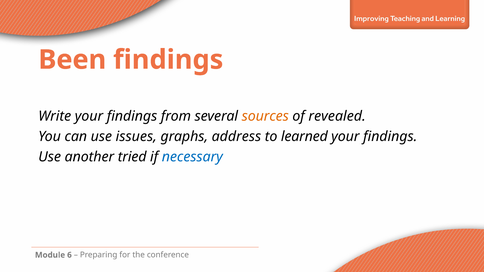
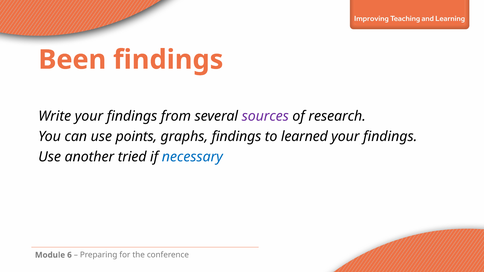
sources colour: orange -> purple (265, 116)
revealed: revealed -> research (337, 116)
issues: issues -> points (136, 137)
graphs address: address -> findings (236, 137)
